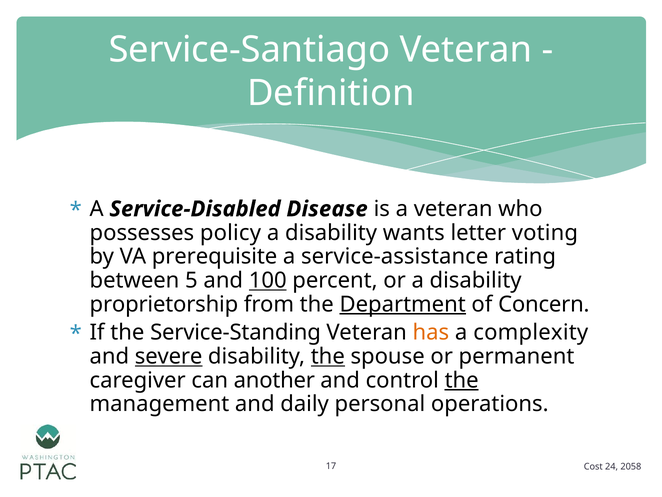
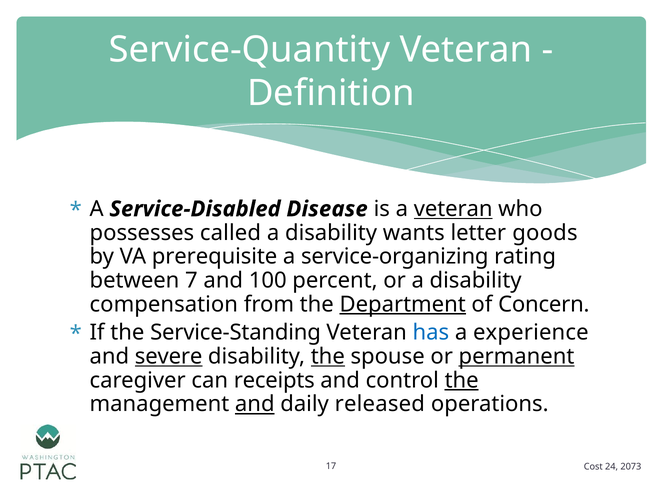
Service-Santiago: Service-Santiago -> Service-Quantity (249, 50)
veteran underline: none -> present (453, 209)
policy: policy -> called (230, 233)
voting: voting -> goods (545, 233)
service-assistance: service-assistance -> service-organizing (395, 256)
5: 5 -> 7 (191, 280)
100 underline: present -> none (268, 280)
proprietorship: proprietorship -> compensation (164, 304)
has colour: orange -> blue (431, 332)
complexity: complexity -> experience (531, 332)
permanent underline: none -> present (517, 356)
another: another -> receipts (274, 380)
and underline: none -> present (255, 404)
personal: personal -> released (380, 404)
2058: 2058 -> 2073 (631, 466)
